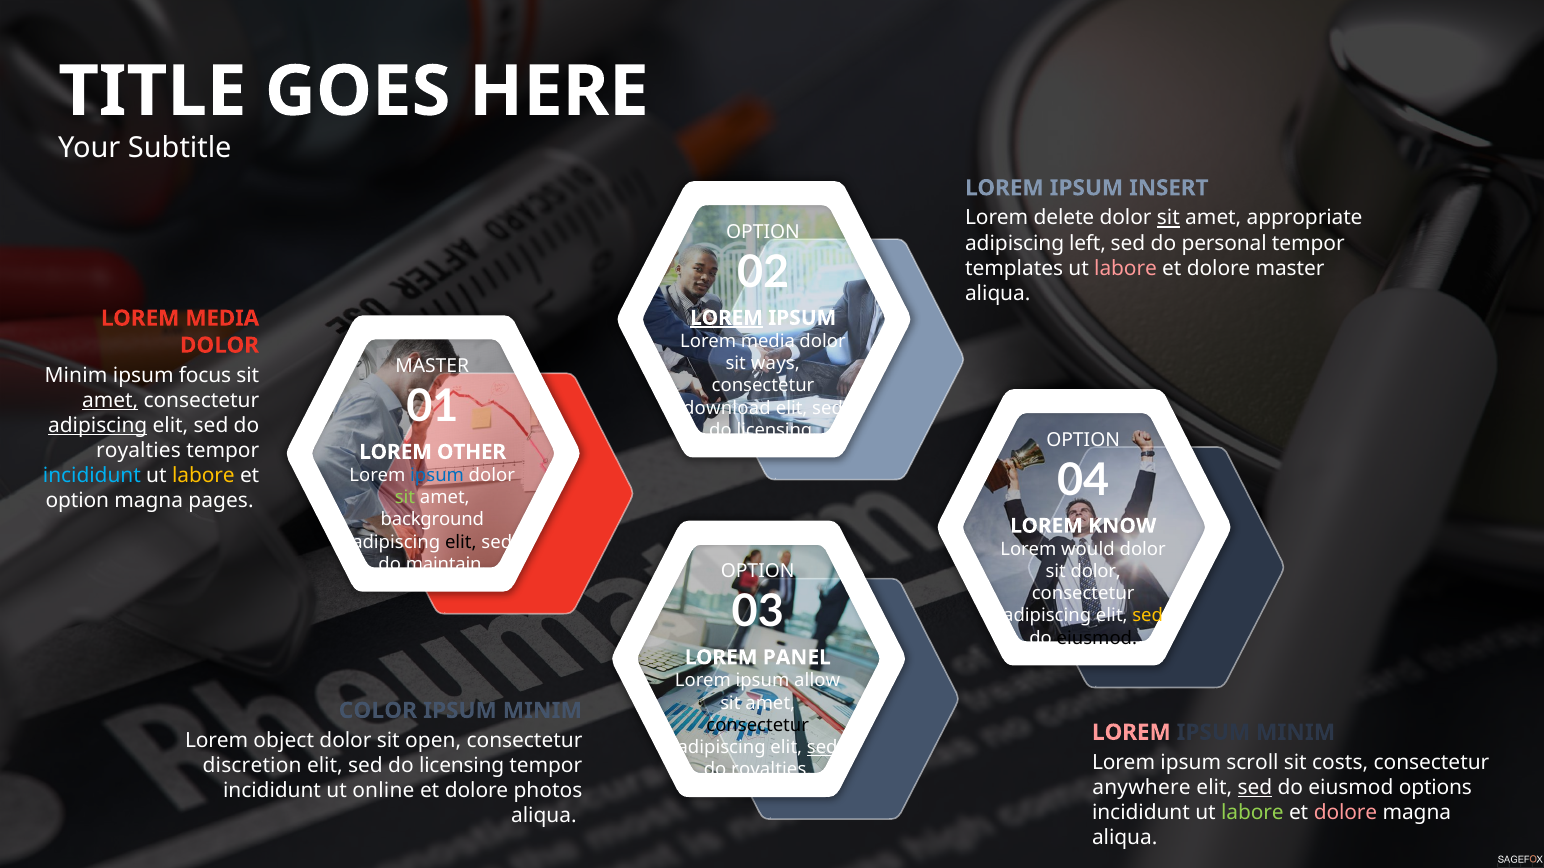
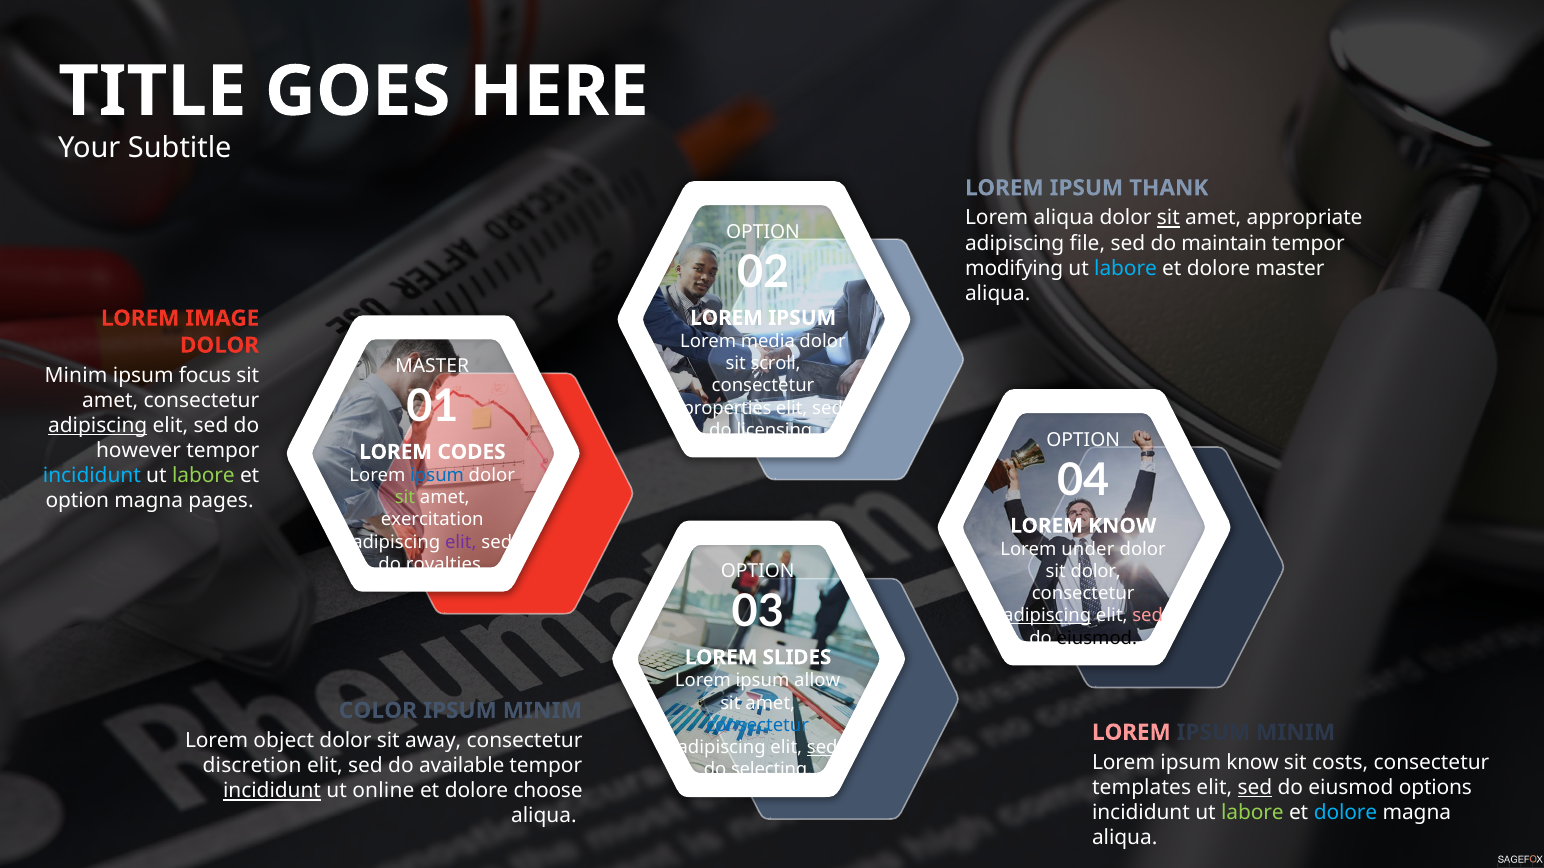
INSERT: INSERT -> THANK (1169, 188)
Lorem delete: delete -> aliqua (1064, 218)
left: left -> file (1087, 243)
personal: personal -> maintain (1224, 243)
templates: templates -> modifying (1014, 268)
labore colour: pink -> light blue (1126, 268)
MEDIA: MEDIA -> IMAGE (222, 318)
LOREM underline: present -> none (727, 318)
ways: ways -> scroll (776, 364)
amet underline: present -> none (110, 401)
download: download -> properties (727, 408)
royalties: royalties -> however (138, 451)
OTHER: OTHER -> CODES (471, 452)
labore colour: yellow -> light green (203, 476)
background: background -> exercitation (432, 520)
elit colour: black -> purple (461, 542)
would: would -> under (1088, 550)
maintain: maintain -> royalties (446, 565)
adipiscing underline: none -> present (1047, 616)
sed colour: yellow -> pink (1148, 616)
PANEL: PANEL -> SLIDES (797, 658)
consectetur colour: black -> blue (758, 726)
open: open -> away (433, 741)
ipsum scroll: scroll -> know (1253, 763)
licensing: licensing -> available (462, 766)
royalties: royalties -> selecting (772, 770)
anywhere: anywhere -> templates (1142, 788)
incididunt underline: none -> present (272, 791)
photos: photos -> choose (548, 791)
dolore colour: pink -> light blue (1346, 813)
